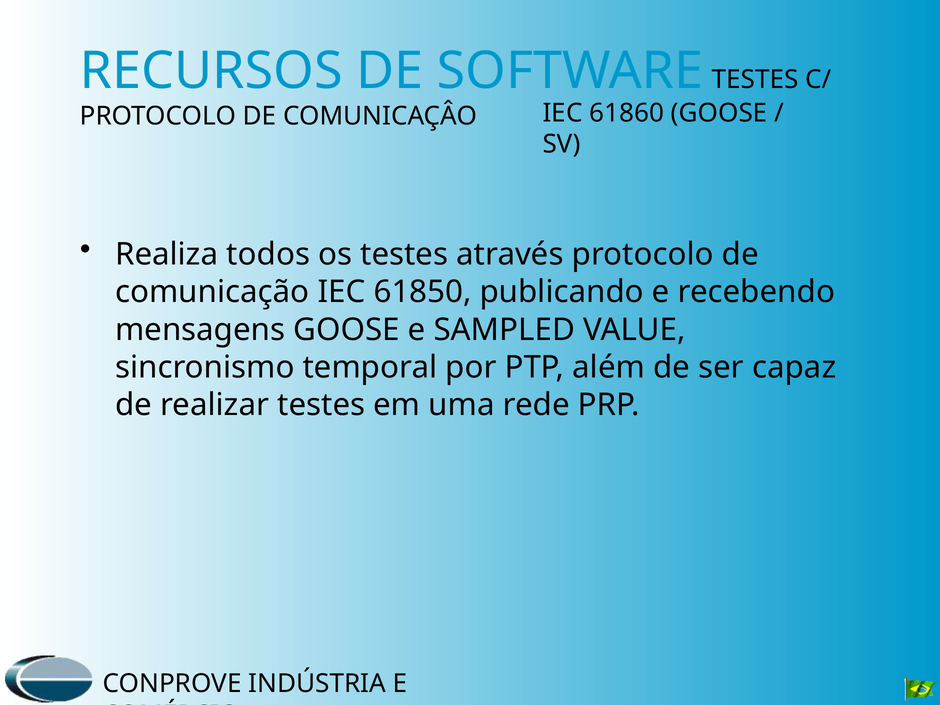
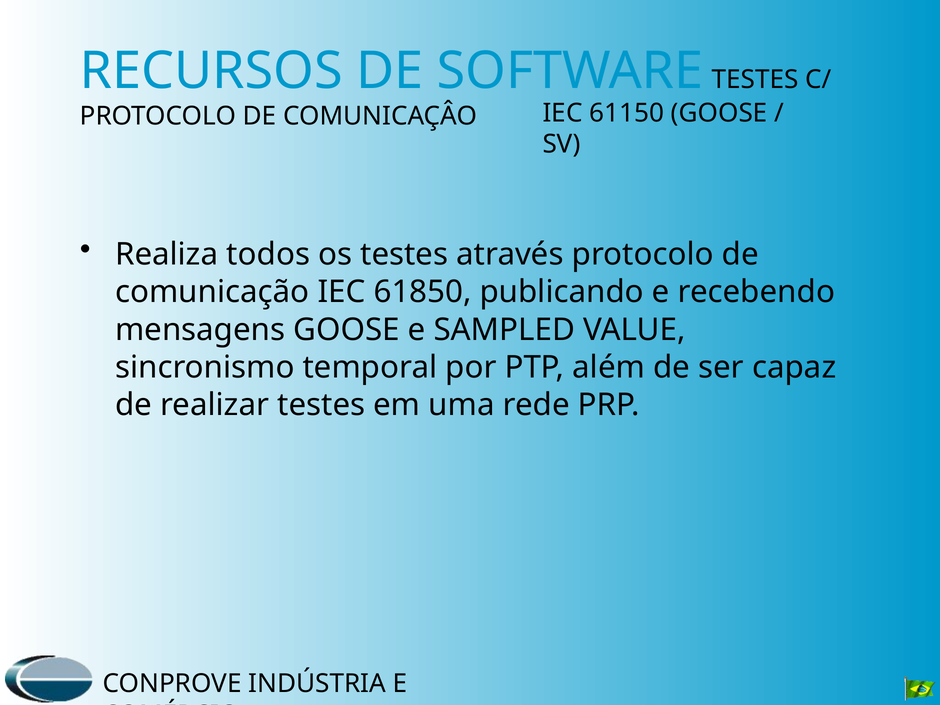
61860: 61860 -> 61150 (627, 113)
